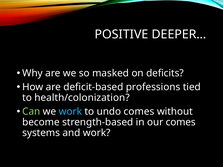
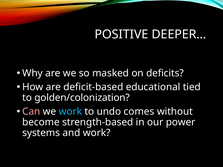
professions: professions -> educational (153, 87)
health/colonization: health/colonization -> golden/colonization (82, 98)
Can colour: light green -> pink (31, 112)
our comes: comes -> power (181, 122)
